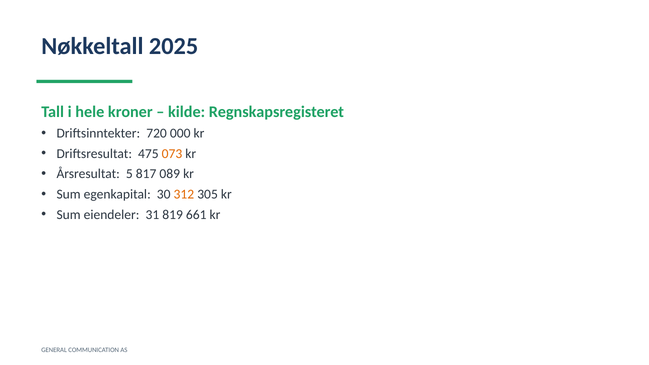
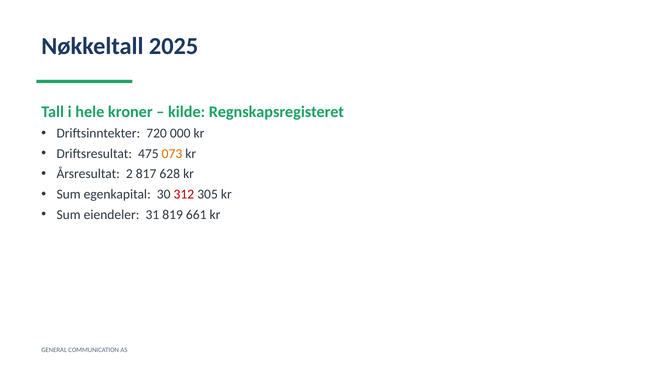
5: 5 -> 2 (129, 174)
089: 089 -> 628 (170, 174)
312 colour: orange -> red (184, 194)
